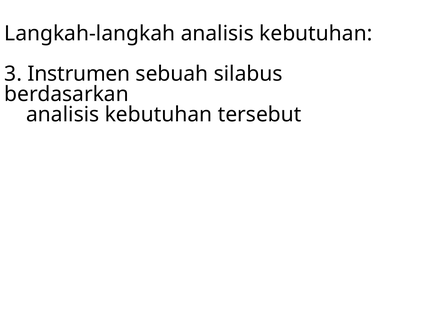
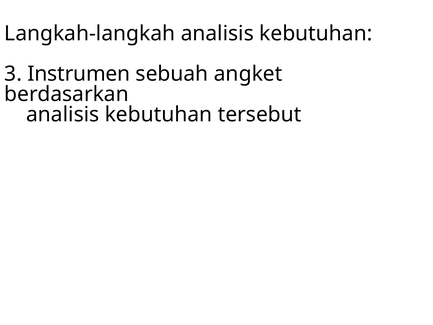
silabus: silabus -> angket (248, 74)
